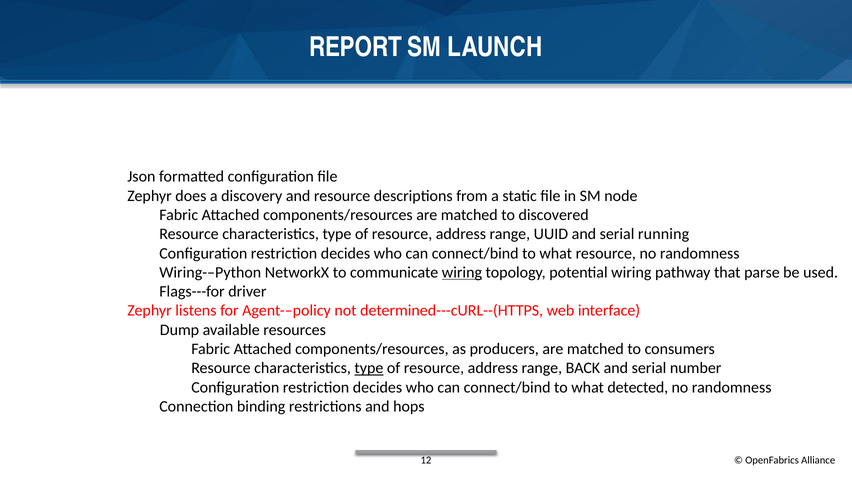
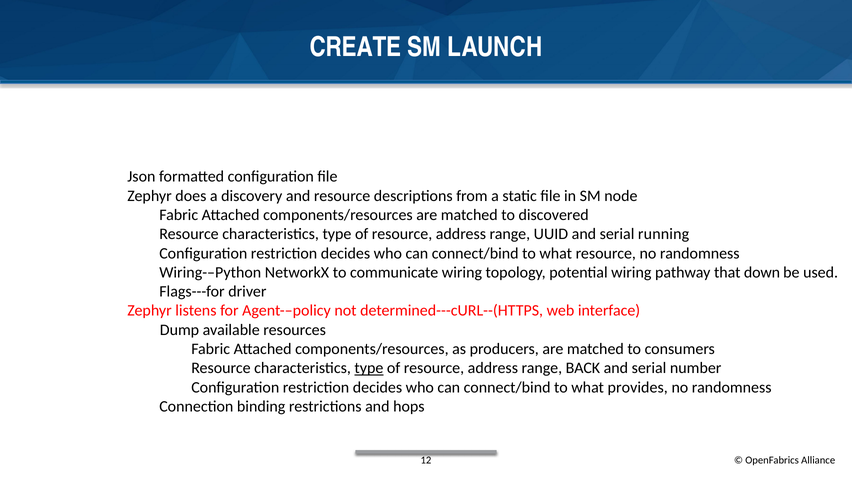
REPORT: REPORT -> CREATE (356, 47)
wiring underline: present -> none (462, 273)
parse: parse -> down (762, 273)
detected: detected -> provides (638, 388)
